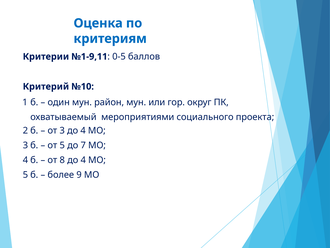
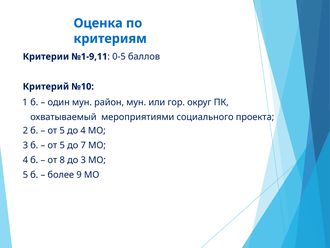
3: 3 -> 5 (62, 130)
8 до 4: 4 -> 3 (83, 160)
